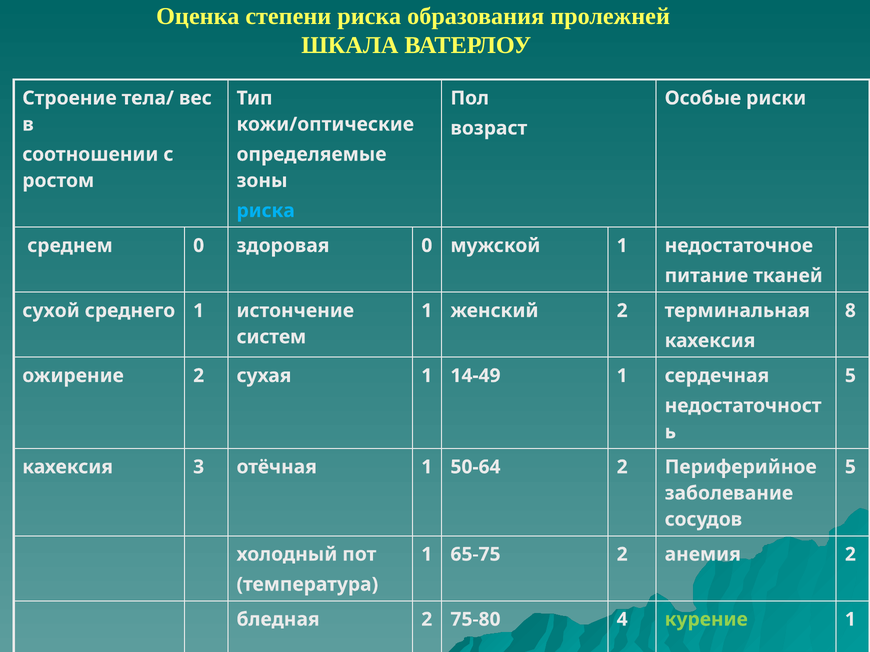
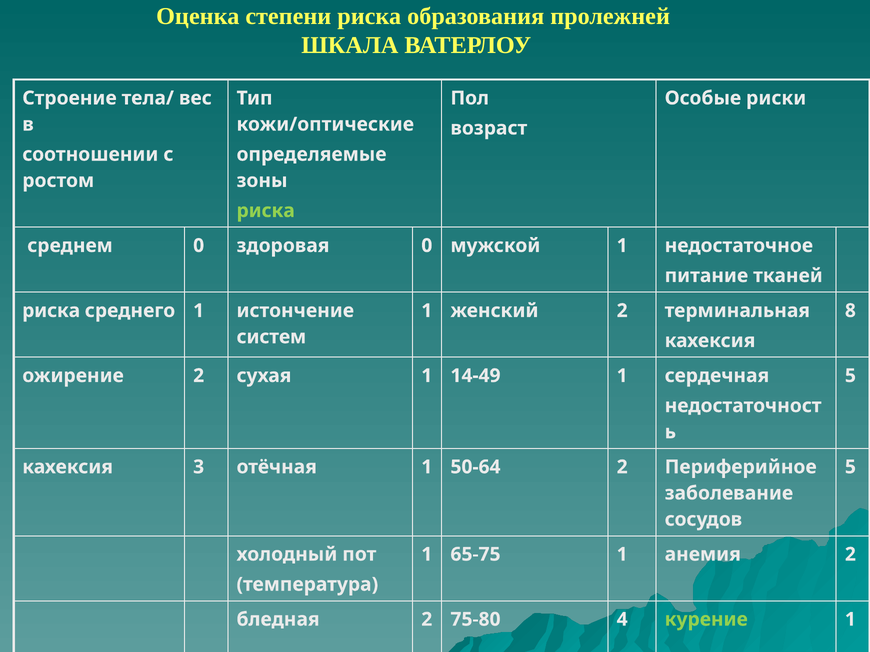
риска colour: light blue -> light green (266, 211)
сухой: сухой -> риска (51, 311)
65-75 2: 2 -> 1 (622, 555)
